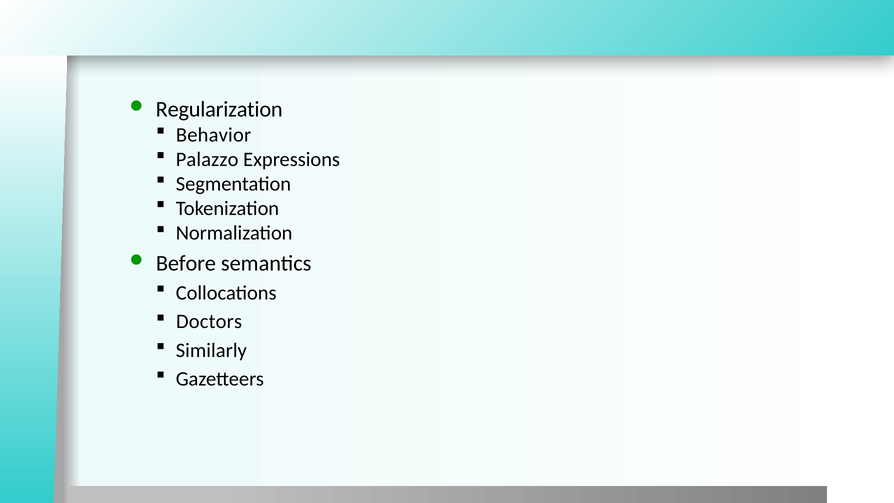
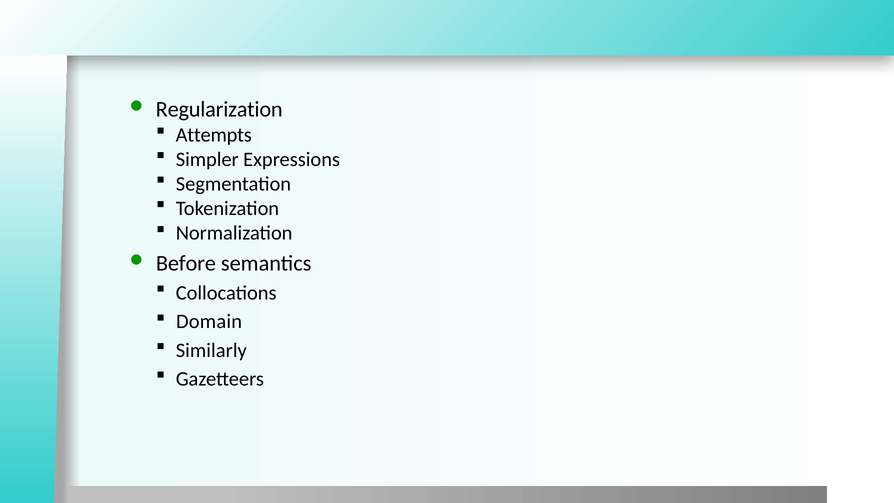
Behavior: Behavior -> Attempts (214, 135)
Palazzo: Palazzo -> Simpler (207, 159)
Doctors: Doctors -> Domain (209, 322)
